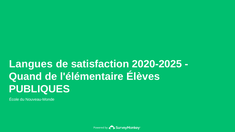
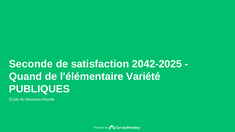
Langues: Langues -> Seconde (31, 64)
2020-2025: 2020-2025 -> 2042-2025 (157, 64)
Élèves: Élèves -> Variété (143, 77)
